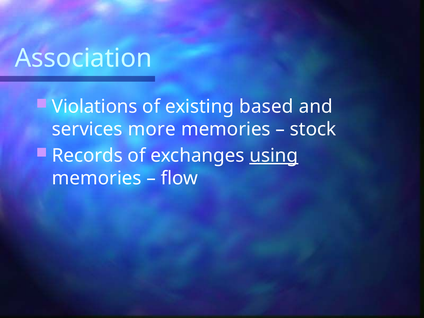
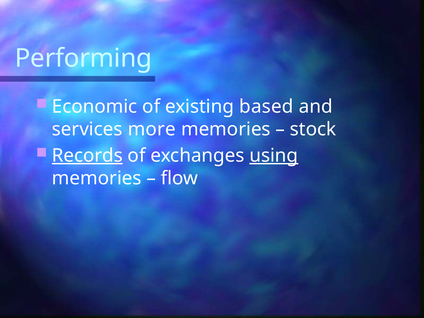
Association: Association -> Performing (83, 58)
Violations: Violations -> Economic (95, 107)
Records underline: none -> present (87, 156)
